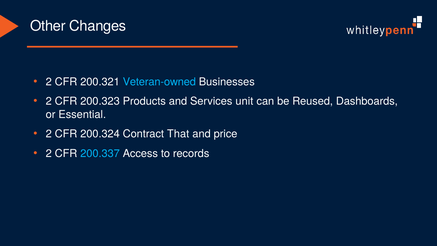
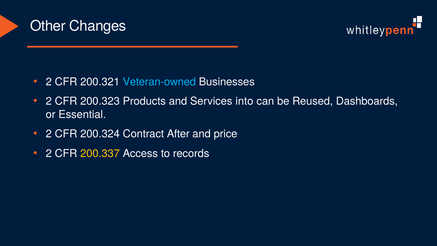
unit: unit -> into (244, 101)
That: That -> After (178, 134)
200.337 colour: light blue -> yellow (100, 153)
